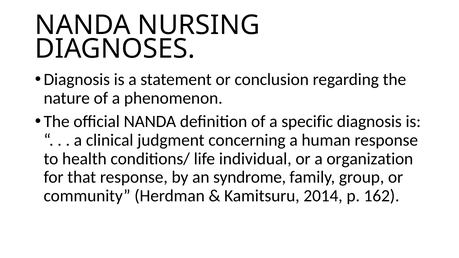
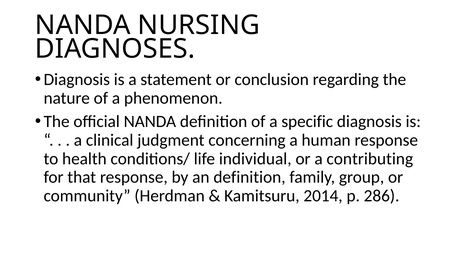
organization: organization -> contributing (370, 159)
an syndrome: syndrome -> definition (249, 177)
162: 162 -> 286 (382, 196)
